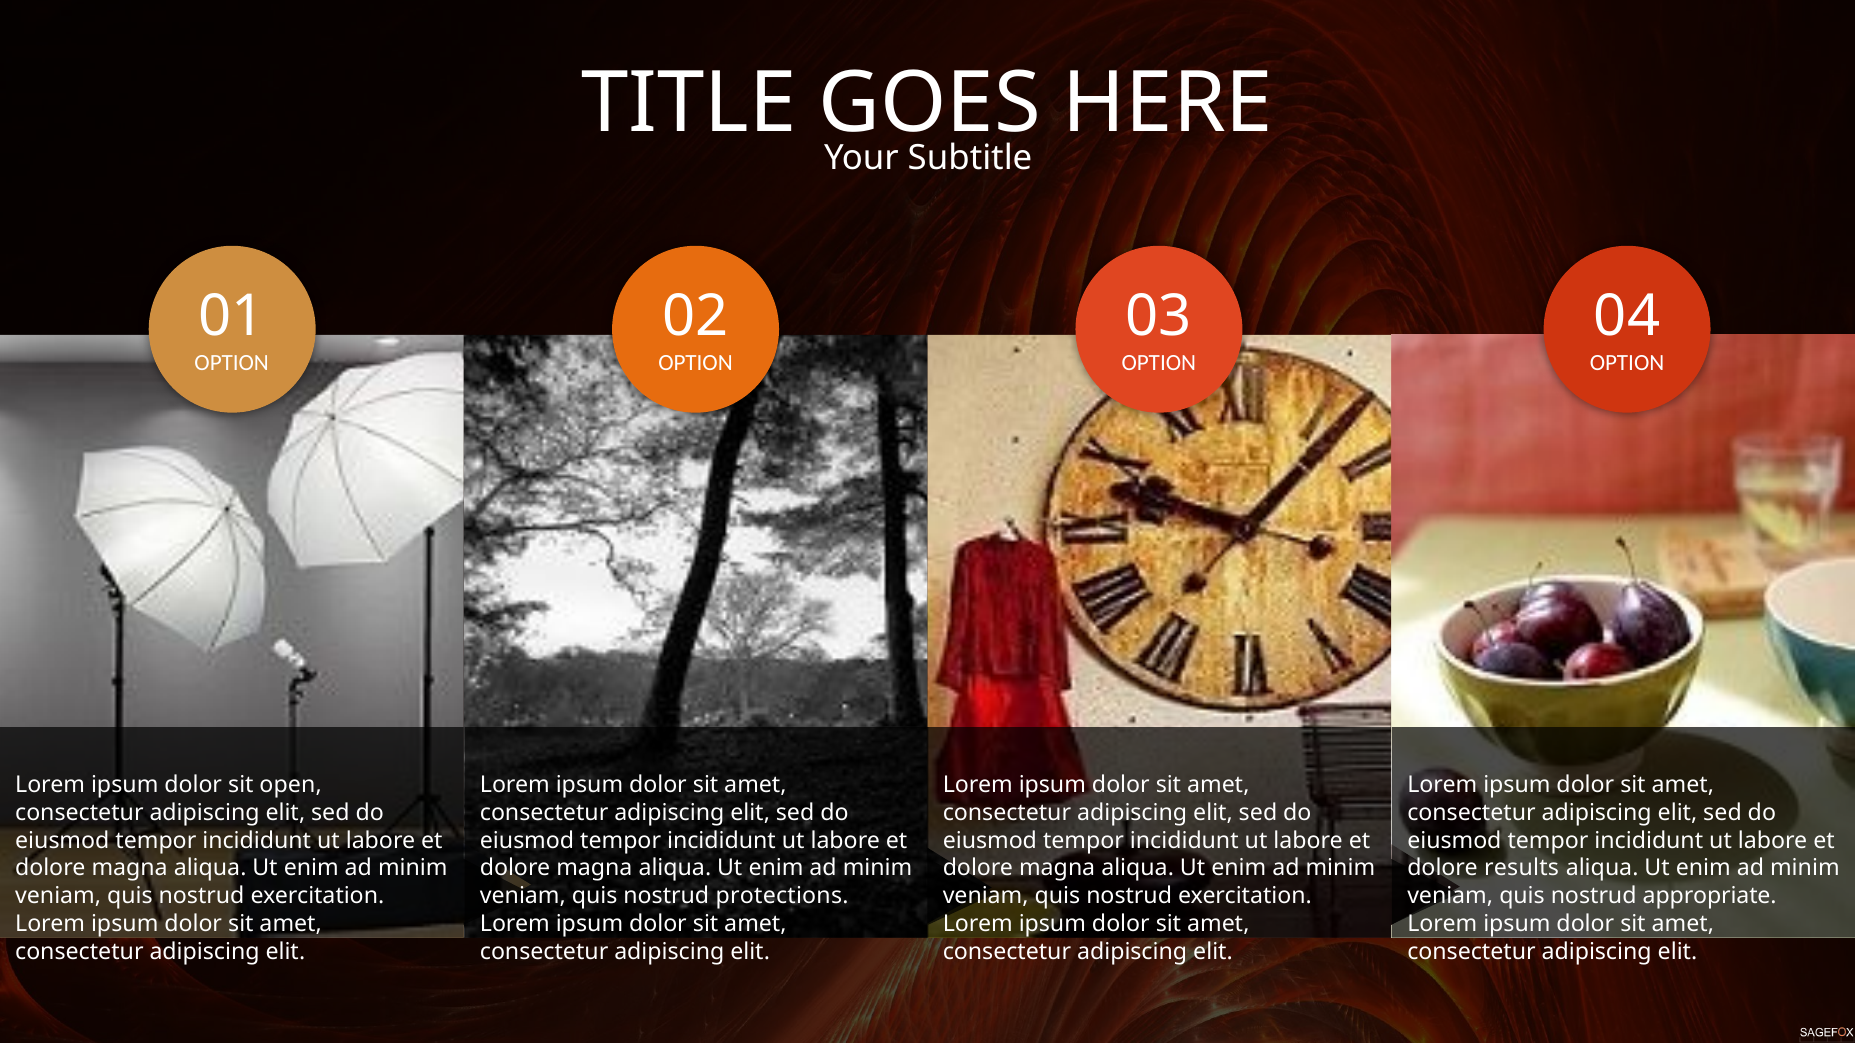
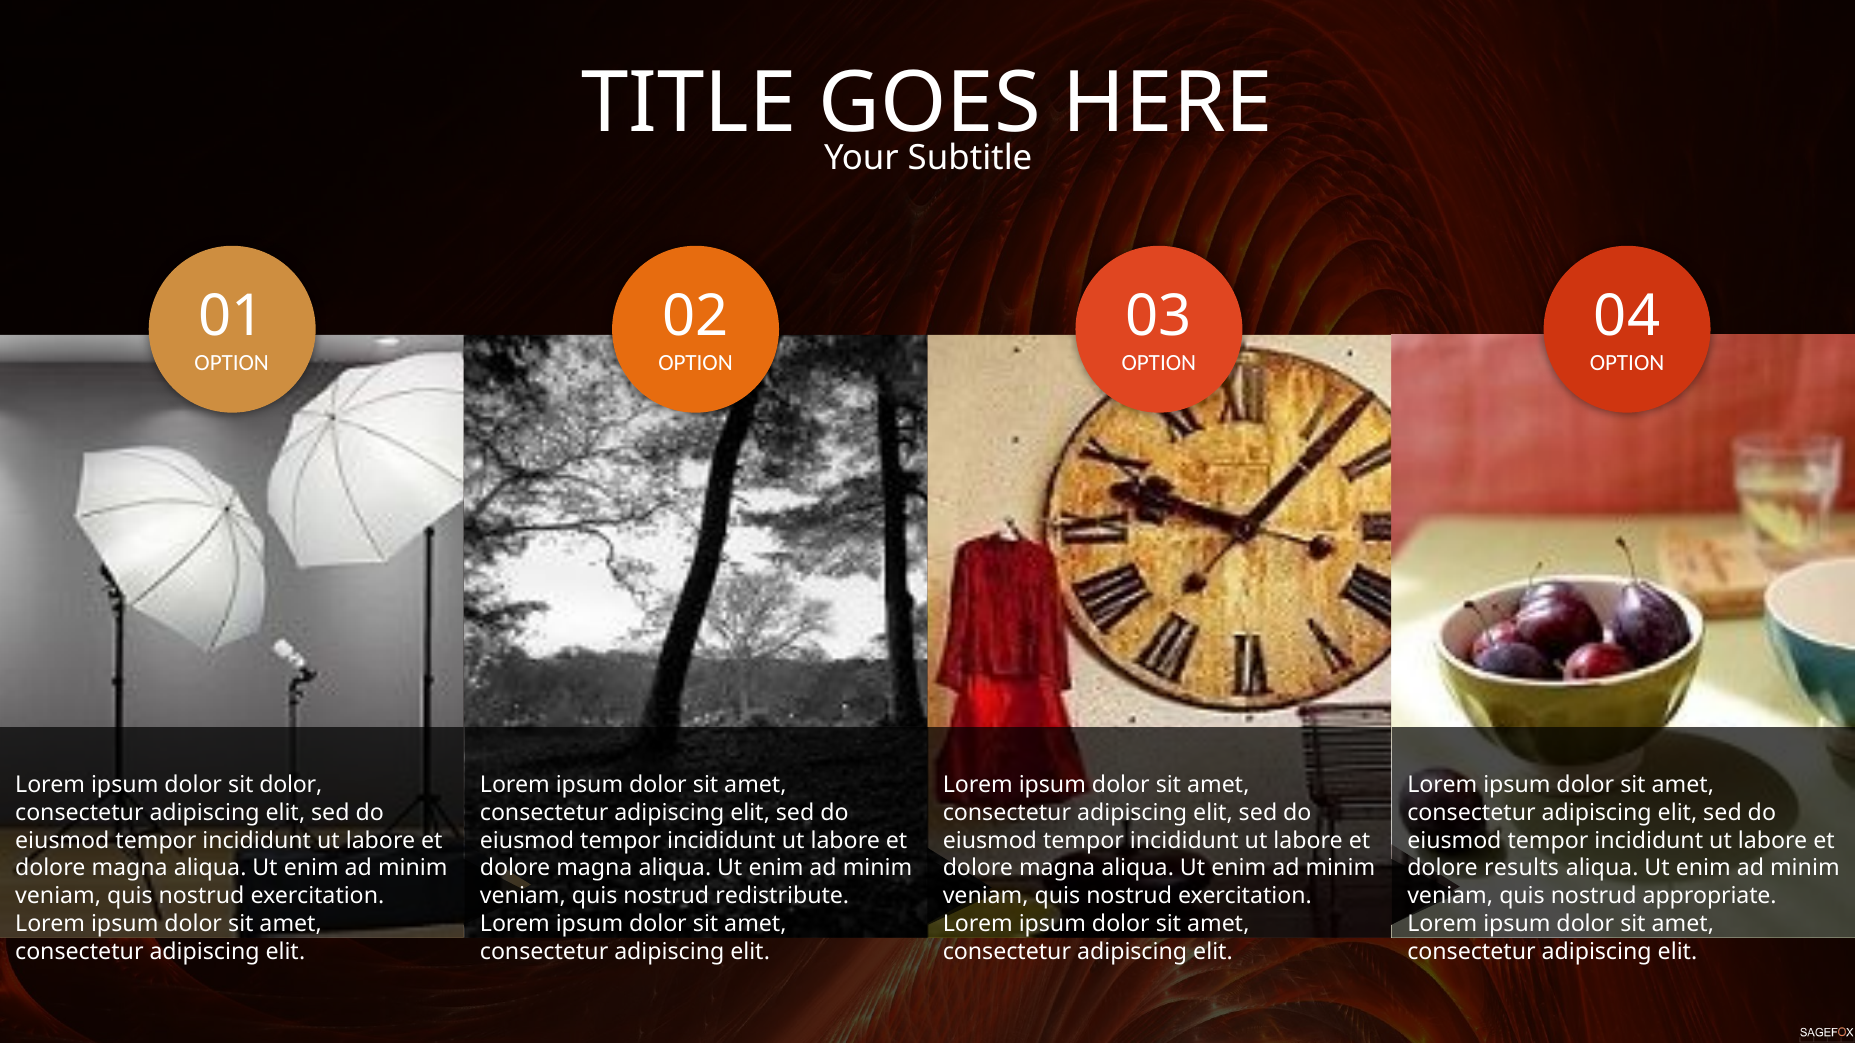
sit open: open -> dolor (291, 785)
protections: protections -> redistribute (782, 896)
